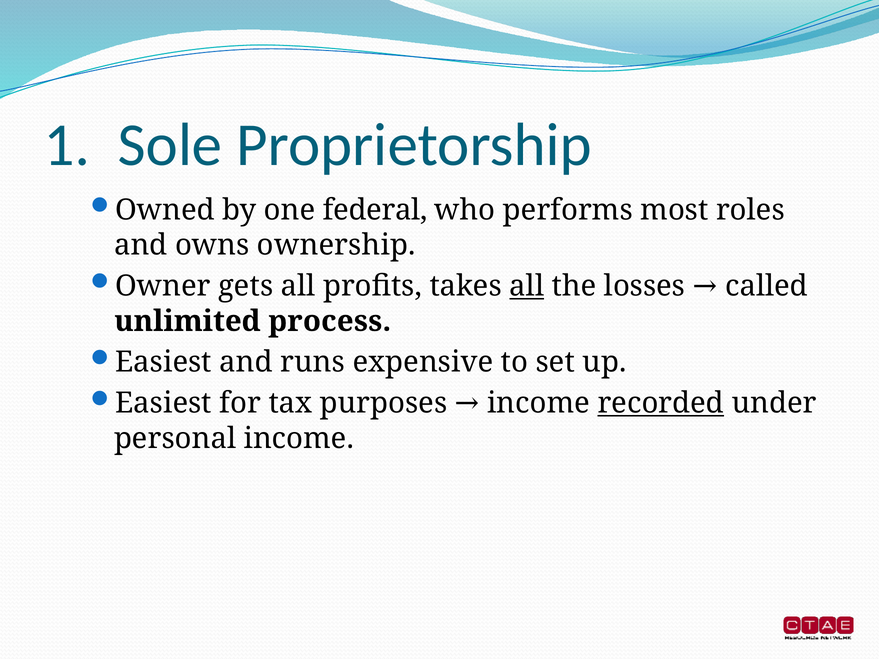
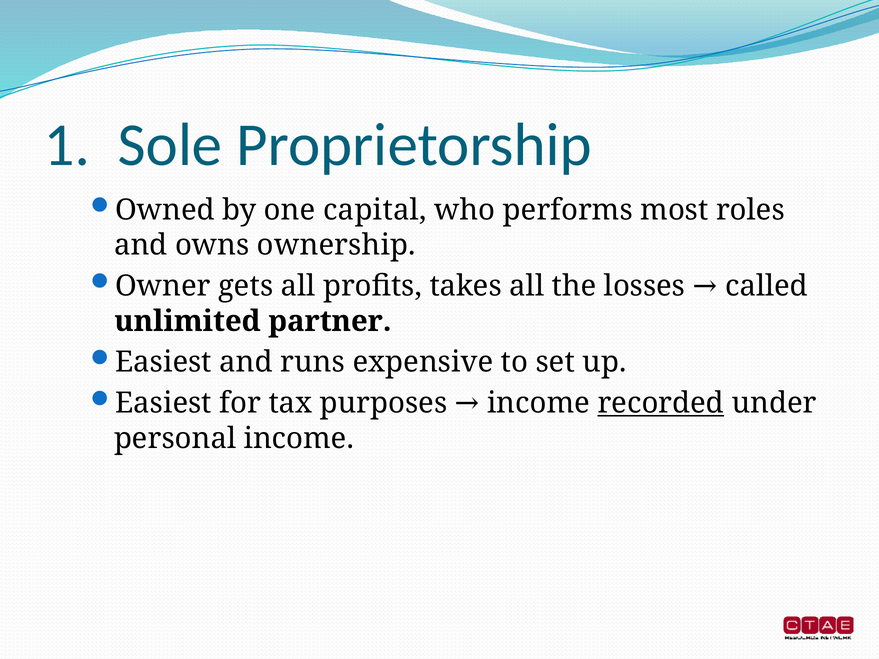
federal: federal -> capital (375, 210)
all underline: present -> none (527, 286)
process: process -> partner (330, 321)
